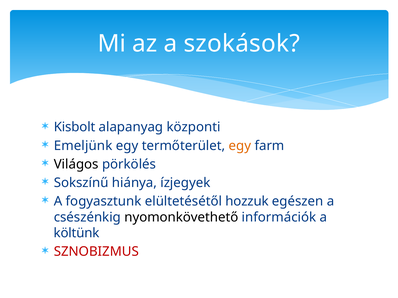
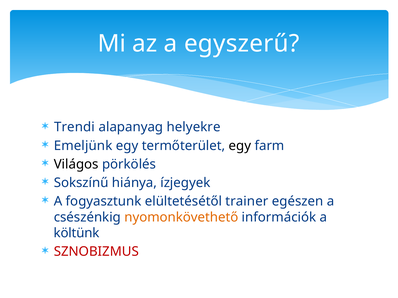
szokások: szokások -> egyszerű (242, 44)
Kisbolt: Kisbolt -> Trendi (74, 127)
központi: központi -> helyekre (194, 127)
egy colour: orange -> black (240, 146)
hozzuk: hozzuk -> trainer (247, 202)
nyomonkövethető colour: black -> orange (181, 217)
